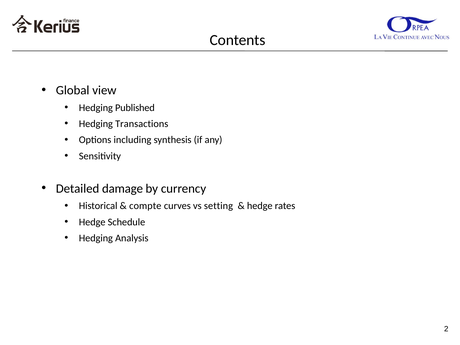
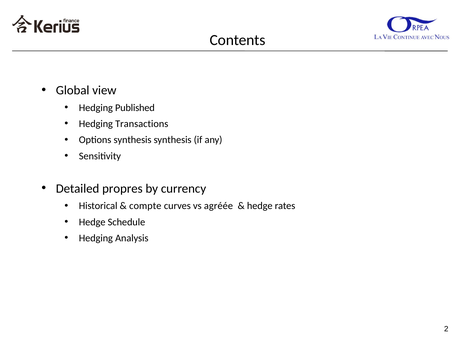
Options including: including -> synthesis (133, 140)
damage: damage -> propres (122, 188)
setting: setting -> agréée (218, 206)
